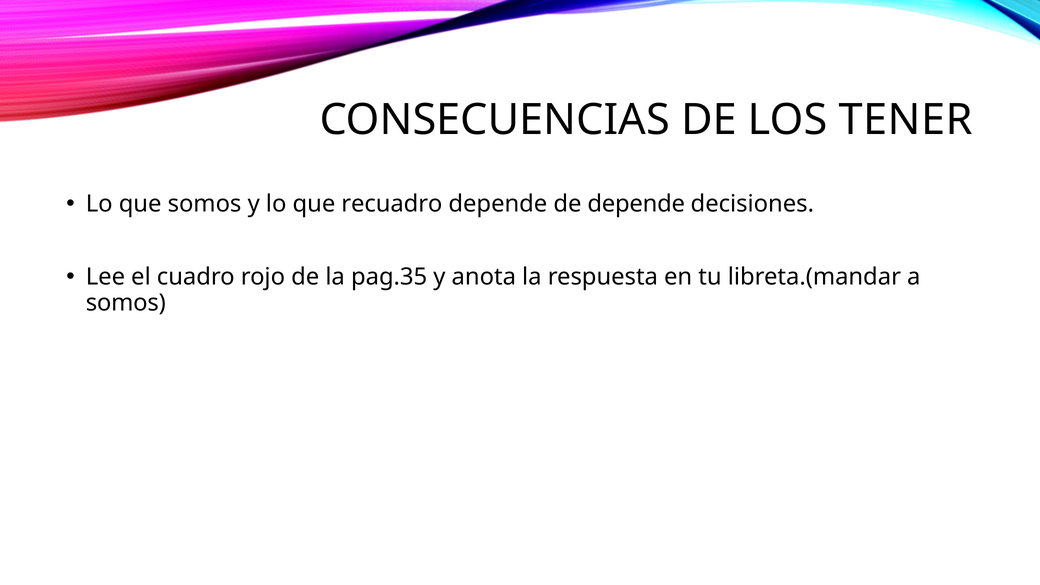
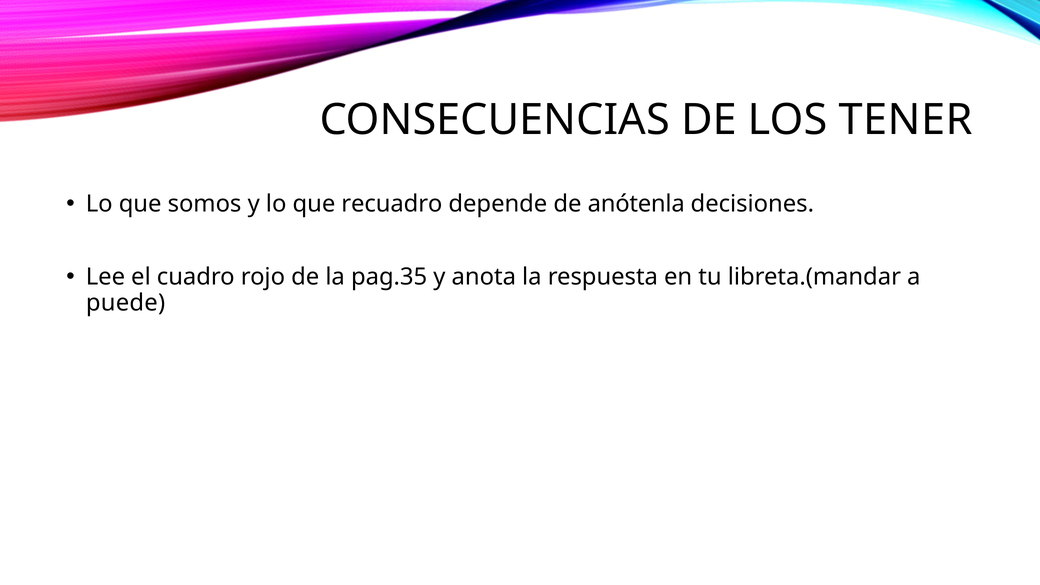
de depende: depende -> anótenla (636, 204)
somos: somos -> puede (126, 303)
